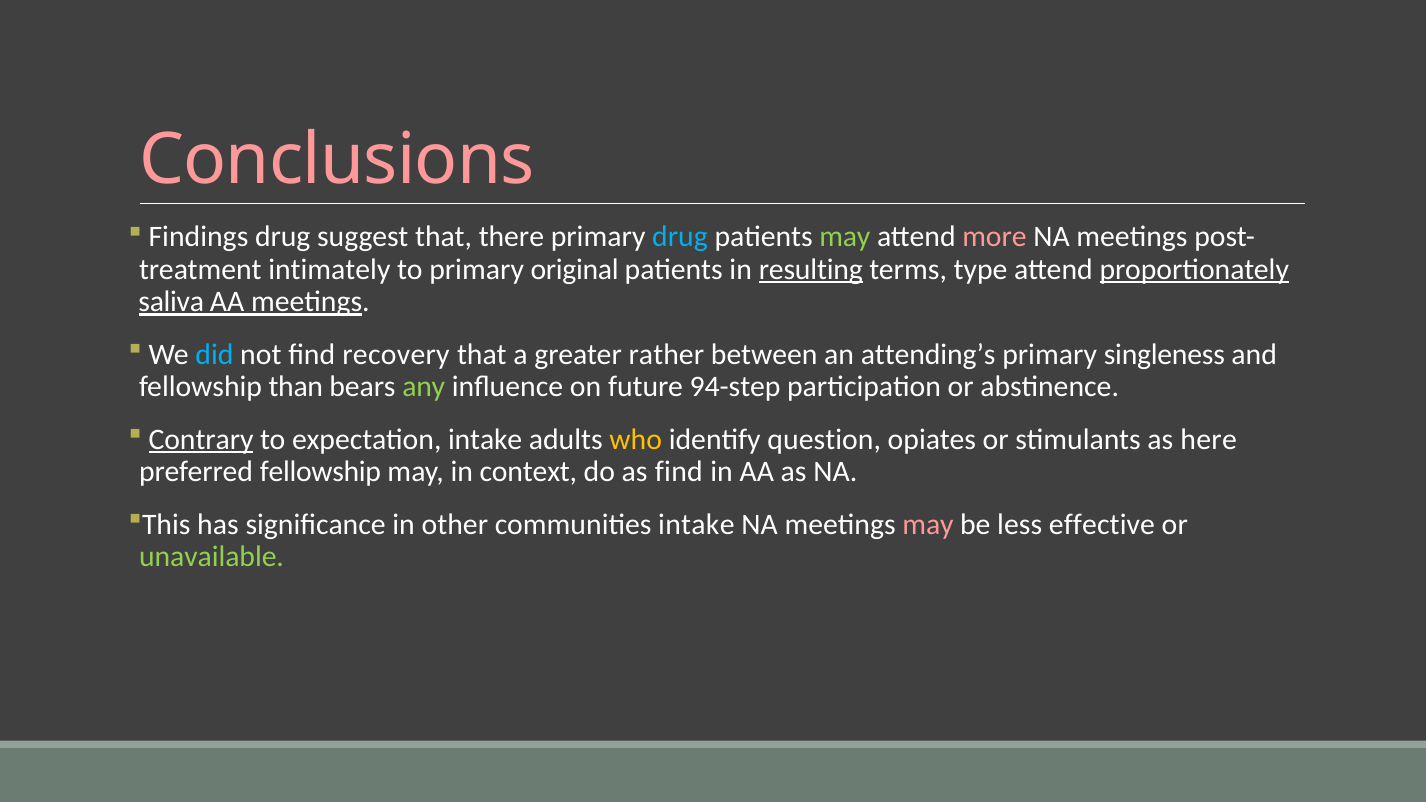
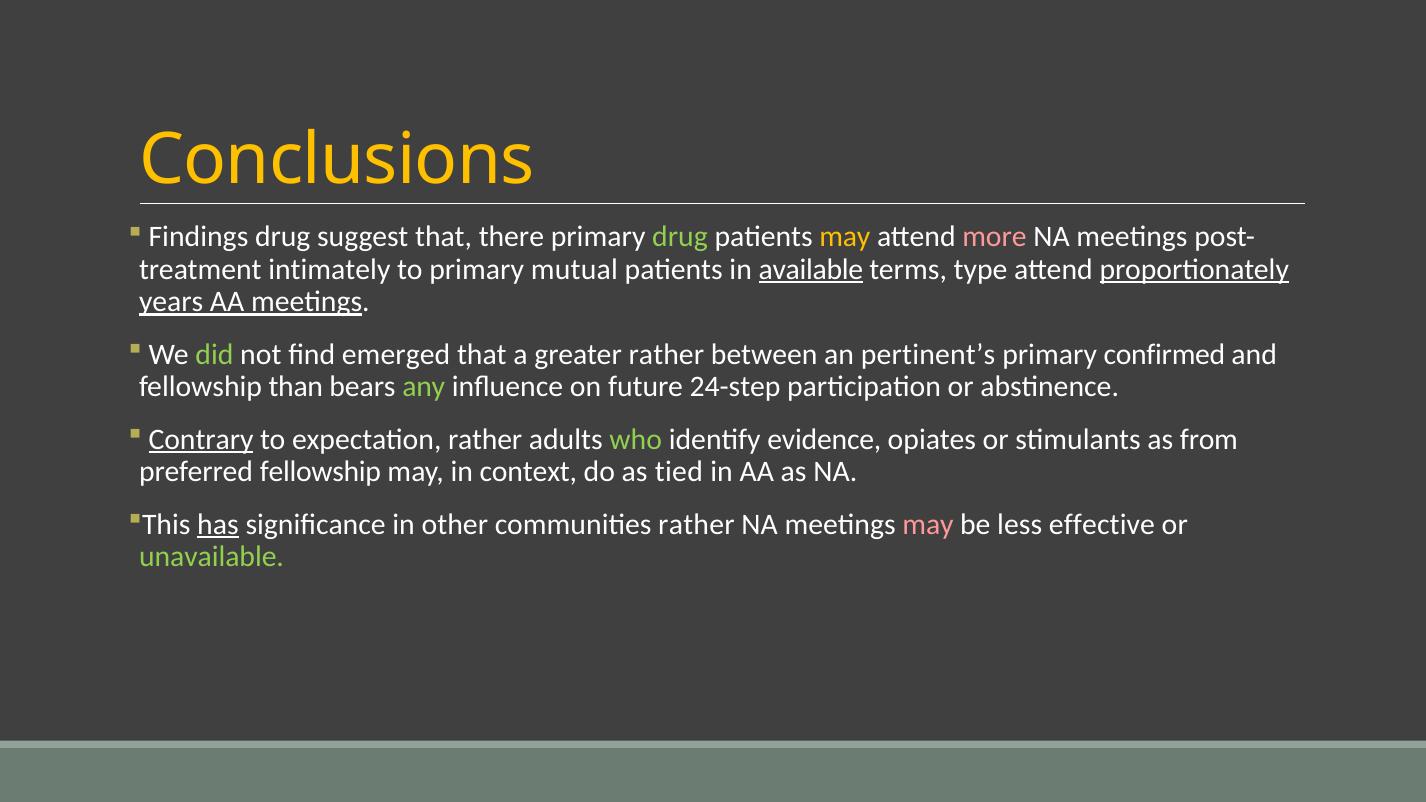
Conclusions colour: pink -> yellow (337, 160)
drug colour: light blue -> light green (680, 237)
may colour: light green -> yellow (845, 237)
original: original -> mutual (574, 269)
resulting: resulting -> available (811, 269)
saliva: saliva -> years (171, 301)
did colour: light blue -> light green (215, 354)
recovery: recovery -> emerged (396, 354)
attending’s: attending’s -> pertinent’s (928, 354)
singleness: singleness -> confirmed (1164, 354)
94-step: 94-step -> 24-step (735, 386)
expectation intake: intake -> rather (485, 439)
who colour: yellow -> light green (636, 439)
question: question -> evidence (824, 439)
here: here -> from (1209, 439)
as find: find -> tied (679, 472)
has underline: none -> present (218, 524)
communities intake: intake -> rather (696, 524)
